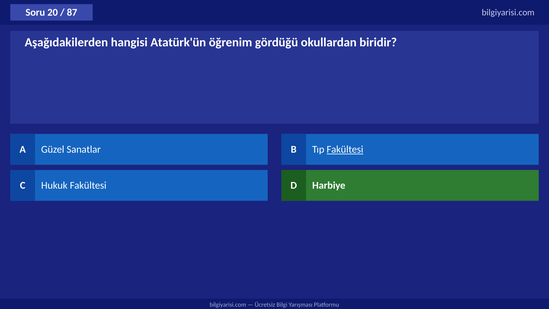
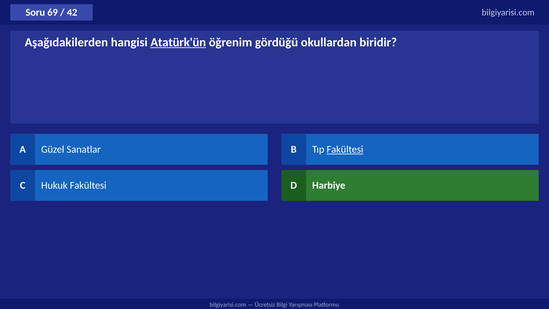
20: 20 -> 69 (53, 13)
87: 87 -> 42 (72, 13)
Atatürk'ün underline: none -> present (178, 42)
